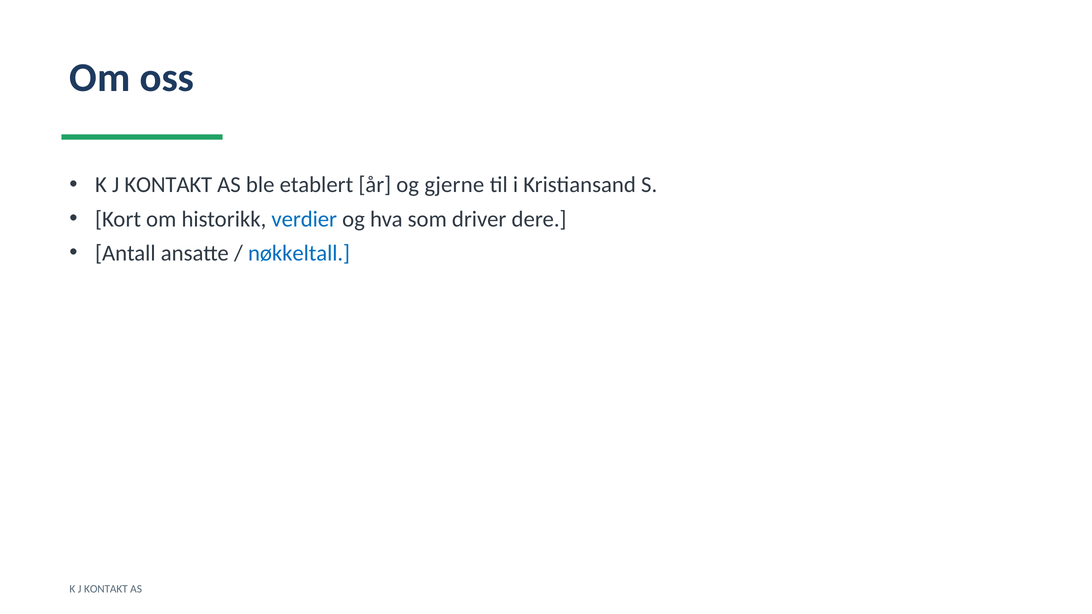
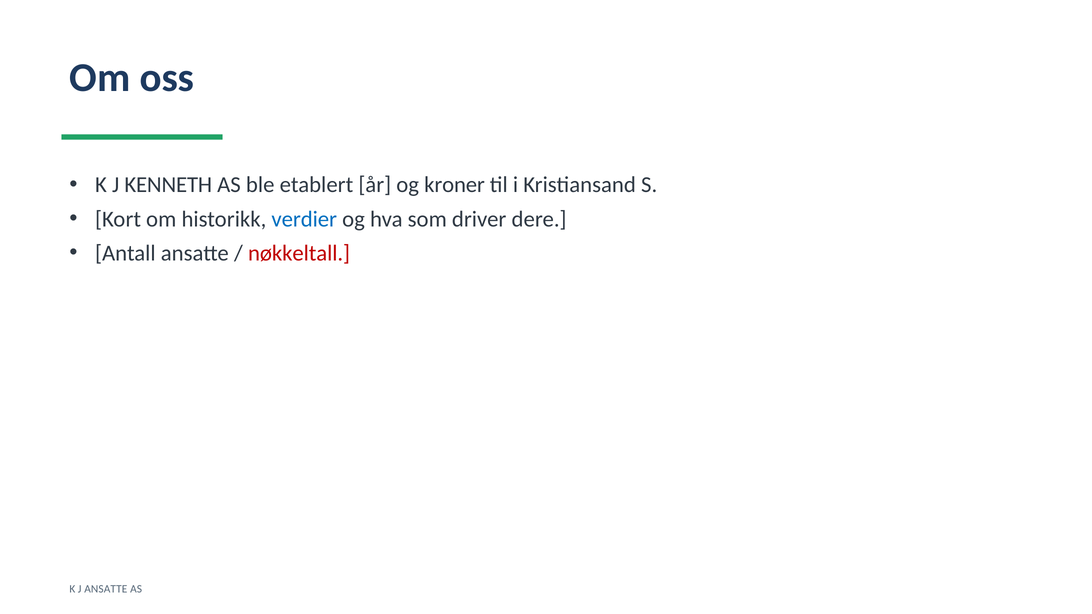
KONTAKT: KONTAKT -> KENNETH (168, 185)
gjerne: gjerne -> kroner (455, 185)
nøkkeltall colour: blue -> red (299, 253)
KONTAKT: KONTAKT -> ANSATTE (106, 589)
